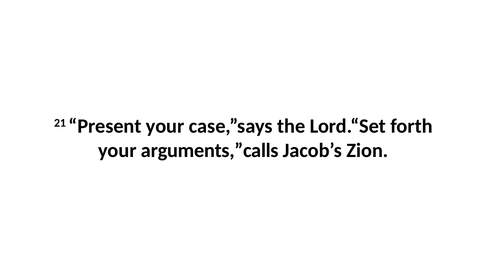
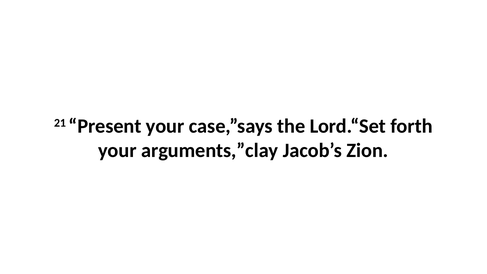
arguments,”calls: arguments,”calls -> arguments,”clay (210, 151)
